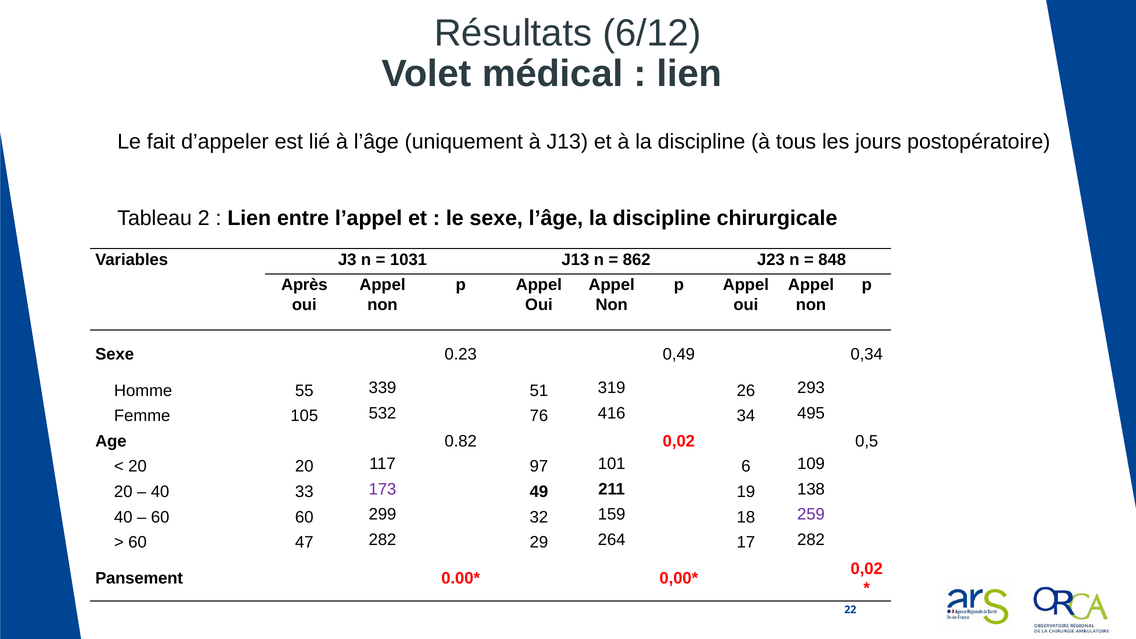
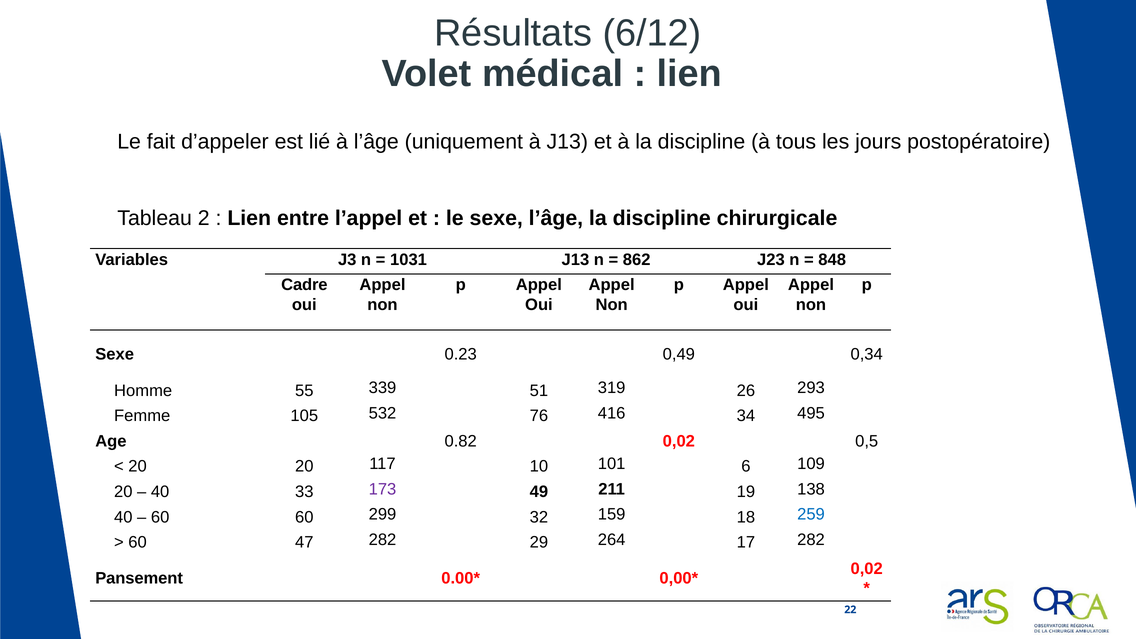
Après: Après -> Cadre (304, 285)
97: 97 -> 10 (539, 466)
259 colour: purple -> blue (811, 514)
